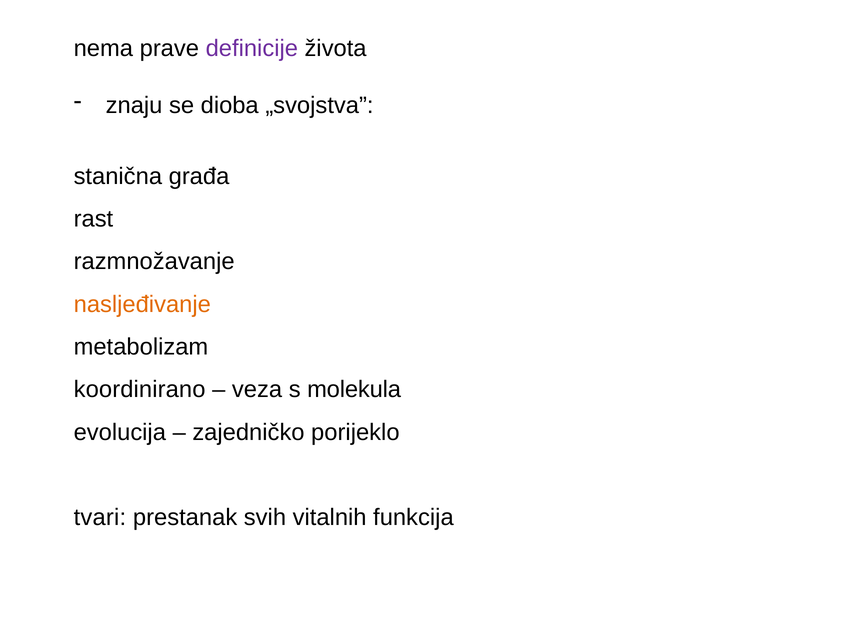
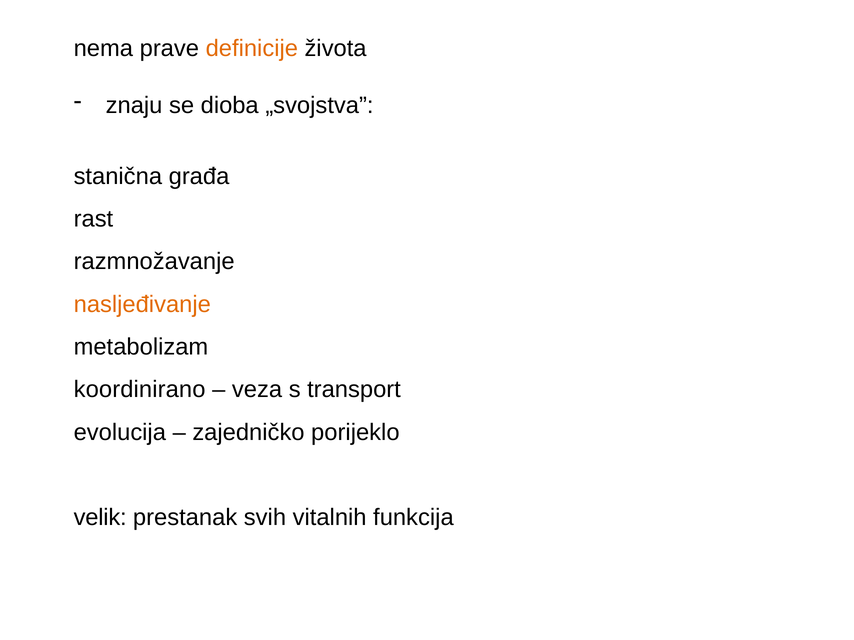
definicije colour: purple -> orange (252, 48)
molekula: molekula -> transport (354, 390)
tvari: tvari -> velik (100, 518)
